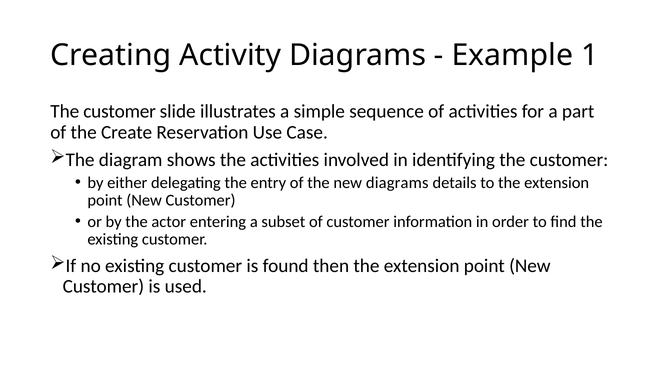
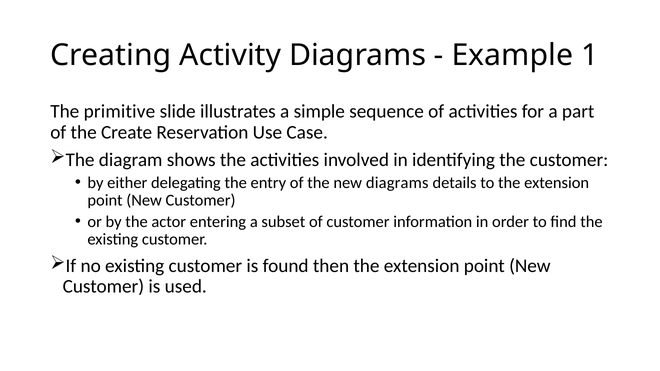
customer: customer -> primitive (119, 112)
